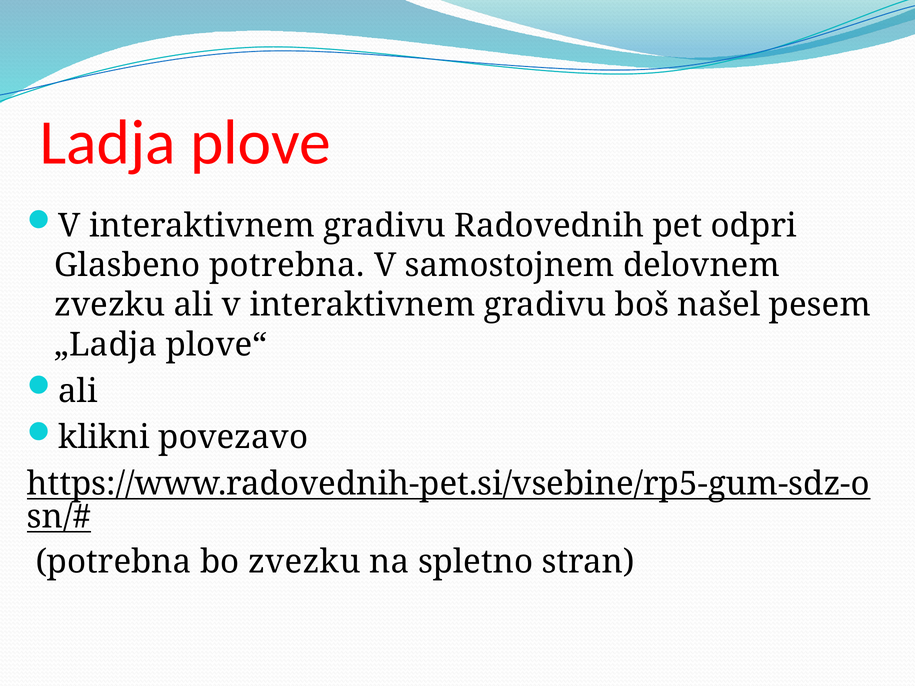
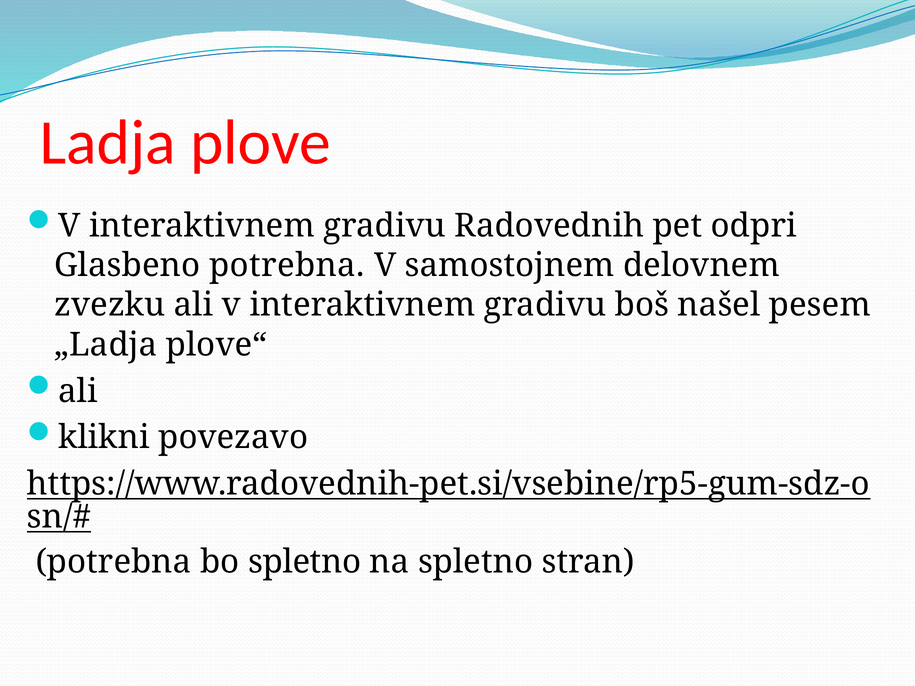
bo zvezku: zvezku -> spletno (305, 562)
